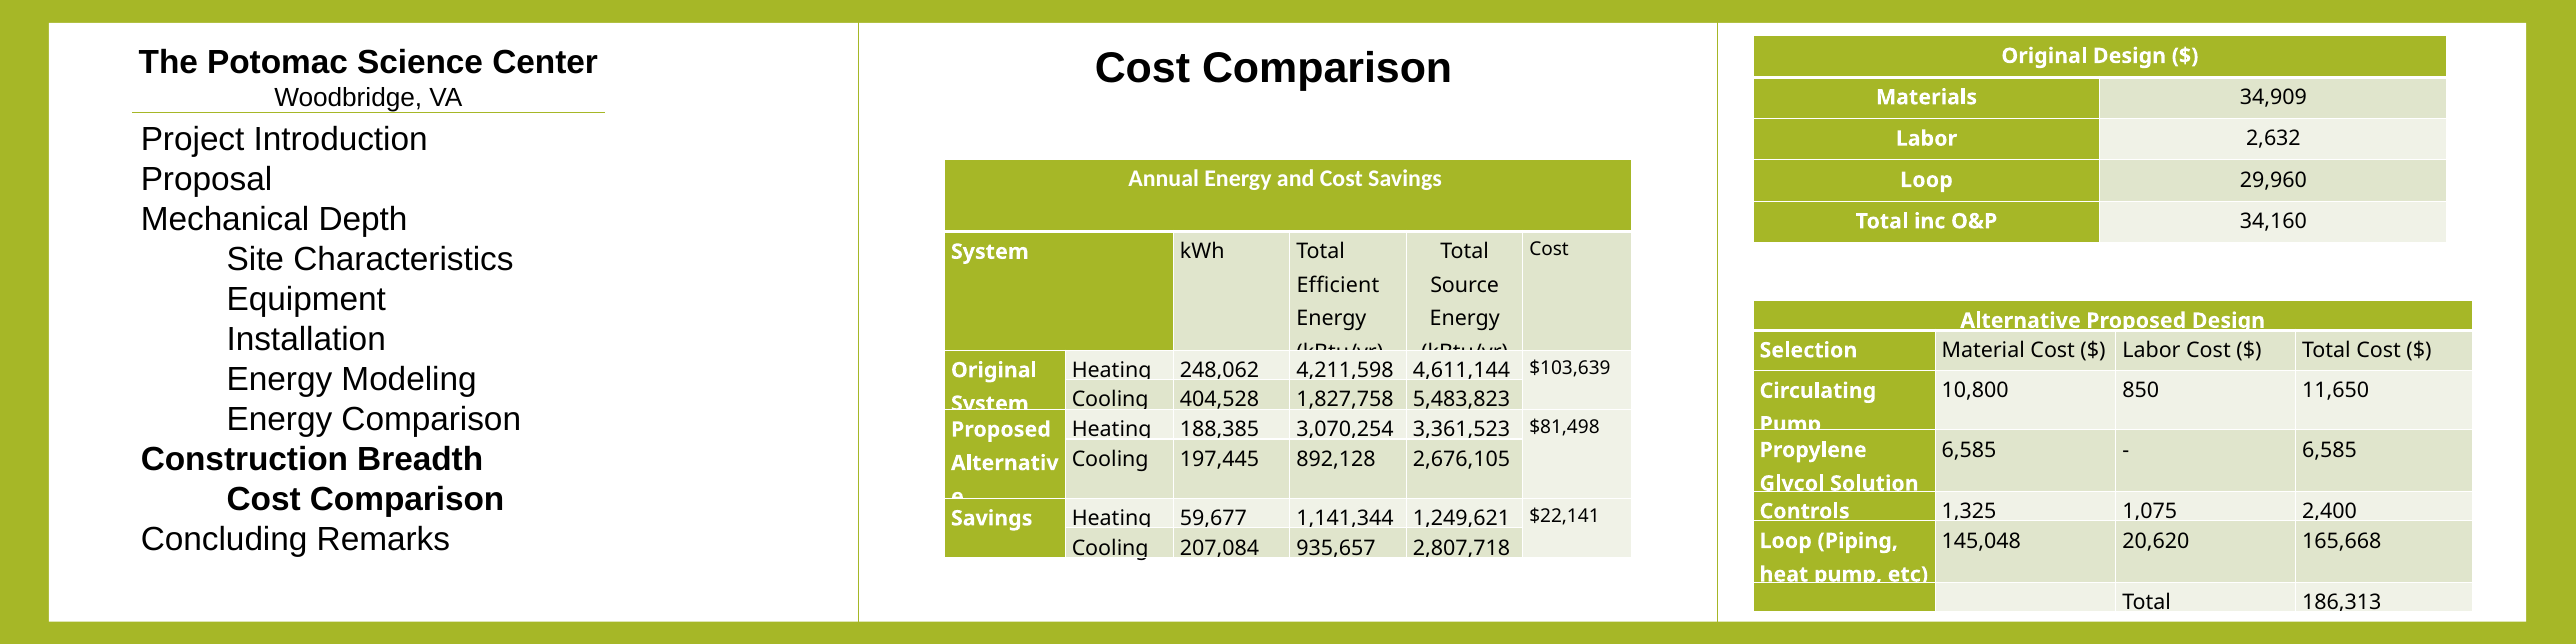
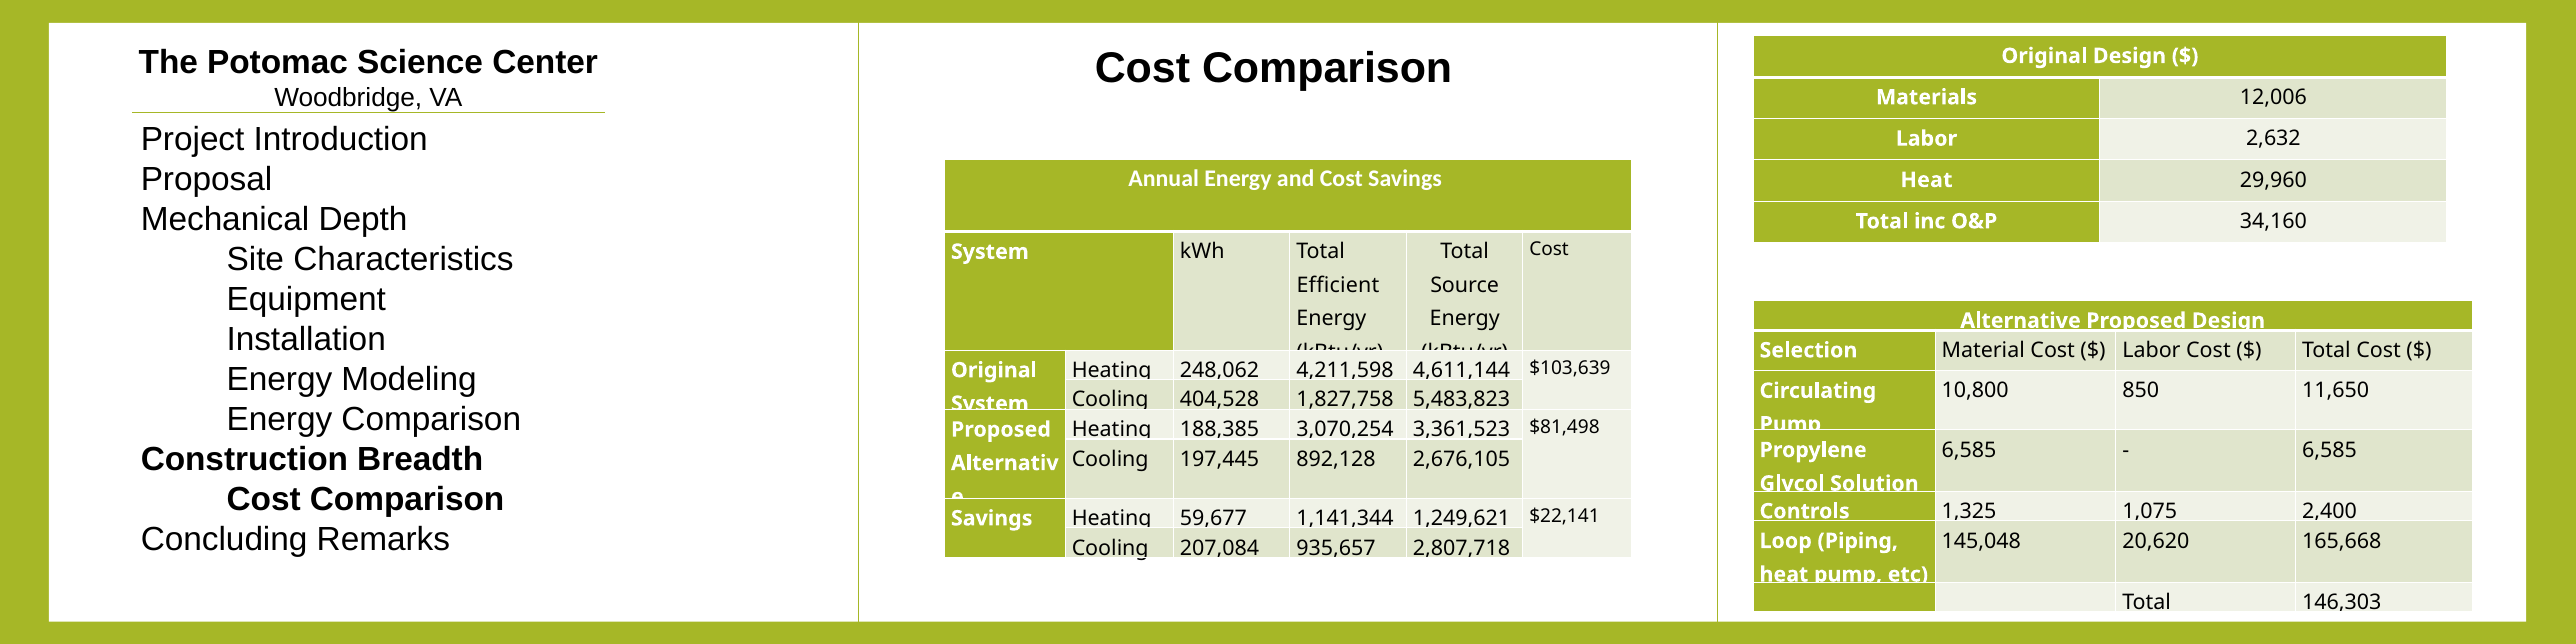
34,909: 34,909 -> 12,006 (2273, 97)
Loop: Loop -> Heat (1926, 180)
186,313: 186,313 -> 146,303 (2342, 602)
